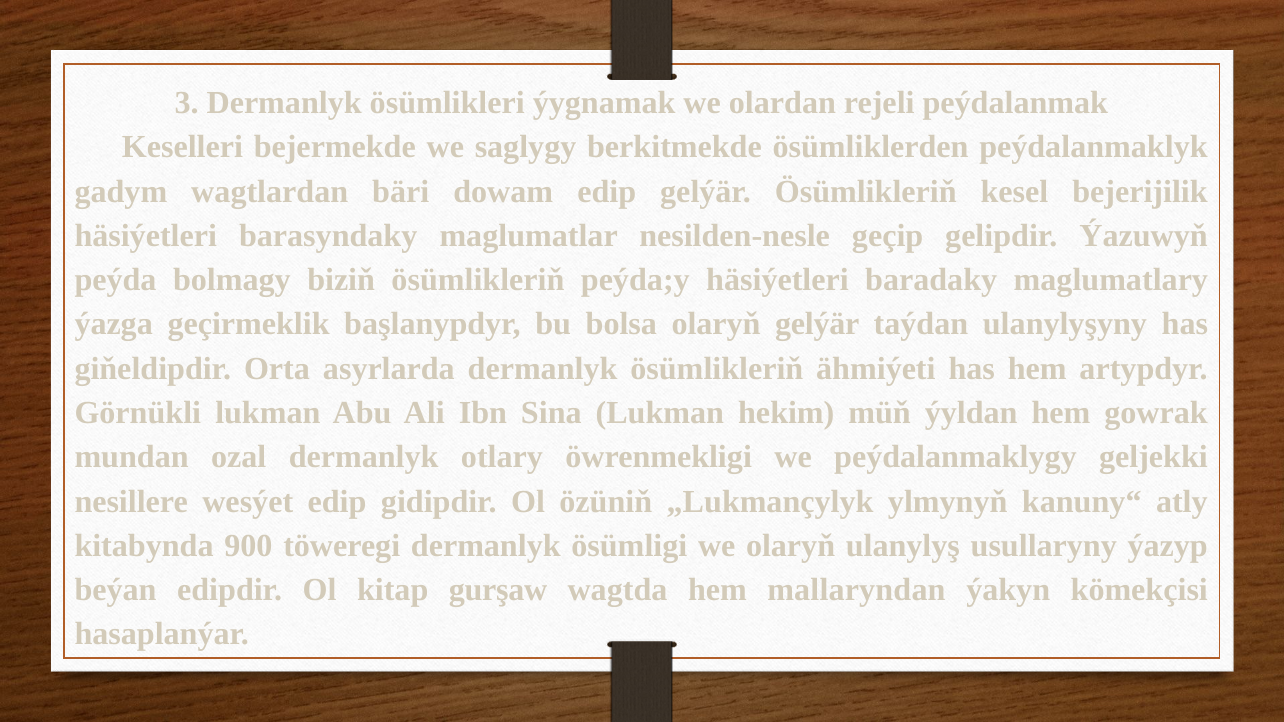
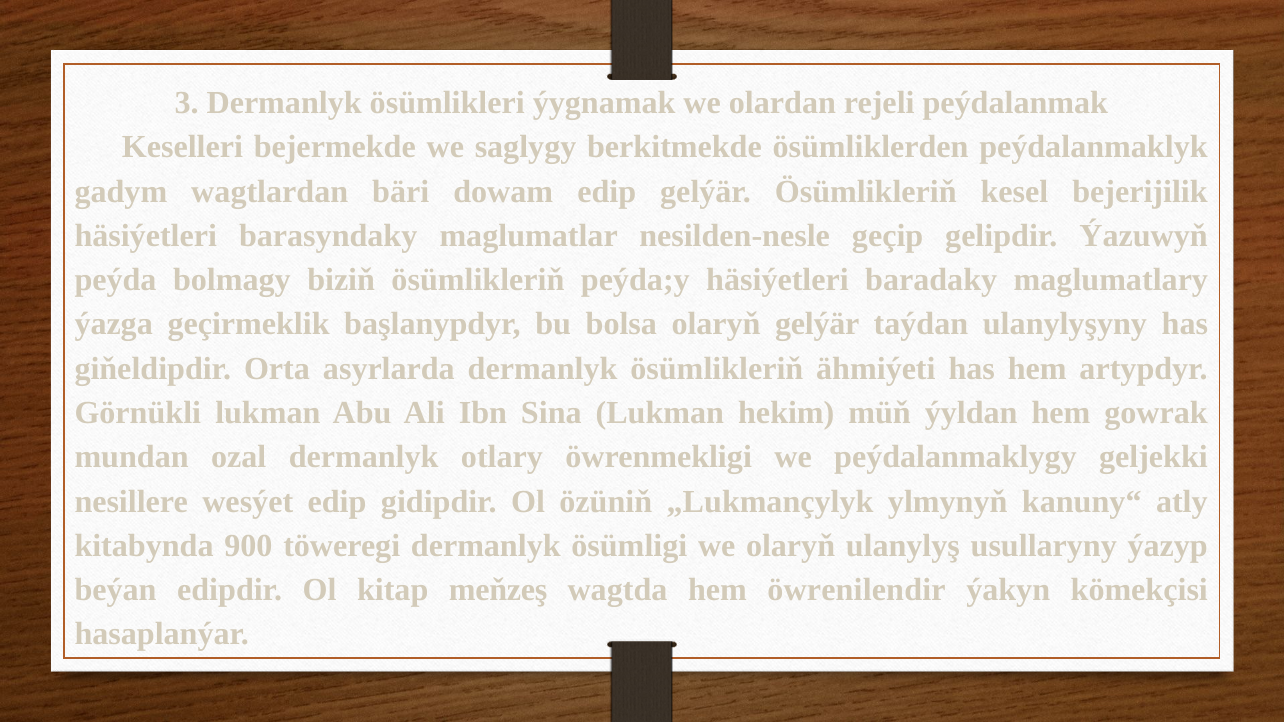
gurşaw: gurşaw -> meňzeş (498, 590)
mallaryndan: mallaryndan -> öwrenilendir (856, 590)
